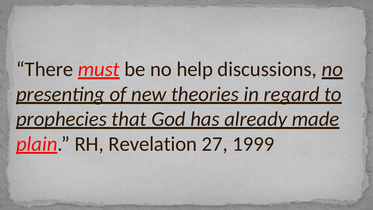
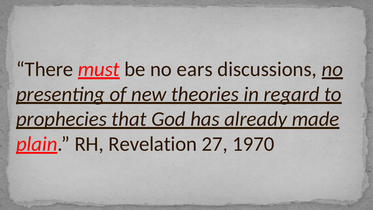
help: help -> ears (195, 69)
1999: 1999 -> 1970 (253, 144)
